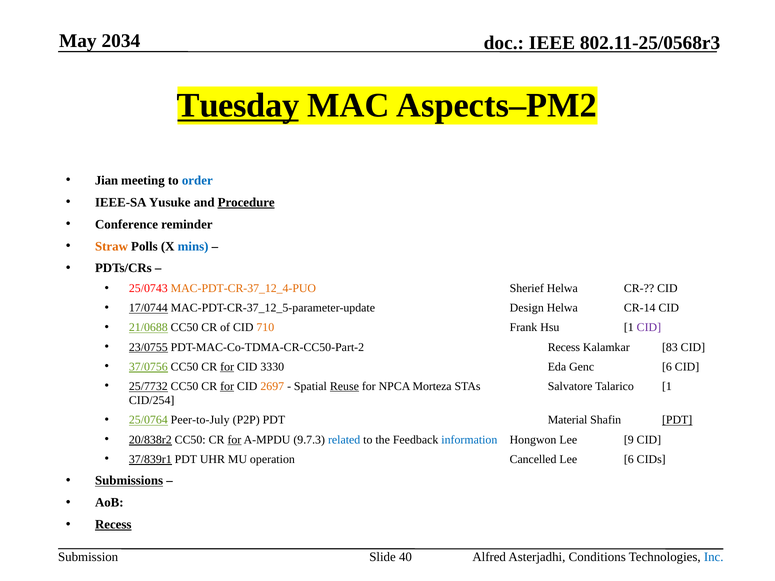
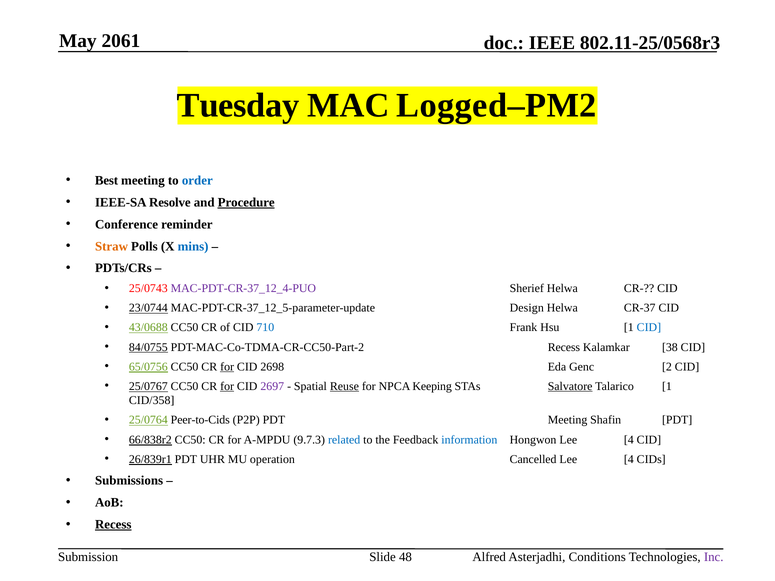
2034: 2034 -> 2061 (121, 41)
Tuesday underline: present -> none (238, 106)
Aspects–PM2: Aspects–PM2 -> Logged–PM2 (497, 106)
Jian: Jian -> Best (107, 180)
Yusuke: Yusuke -> Resolve (170, 202)
MAC-PDT-CR-37_12_4-PUO colour: orange -> purple (243, 288)
17/0744: 17/0744 -> 23/0744 (148, 308)
CR-14: CR-14 -> CR-37 (640, 308)
21/0688: 21/0688 -> 43/0688 (148, 328)
710 colour: orange -> blue (265, 328)
CID colour: purple -> blue (649, 328)
23/0755: 23/0755 -> 84/0755 (148, 347)
83: 83 -> 38 (670, 347)
37/0756: 37/0756 -> 65/0756 (148, 367)
3330: 3330 -> 2698 (272, 367)
Genc 6: 6 -> 2 (667, 367)
25/7732: 25/7732 -> 25/0767 (148, 386)
2697 colour: orange -> purple (272, 386)
Morteza: Morteza -> Keeping (432, 386)
Salvatore underline: none -> present (570, 386)
CID/254: CID/254 -> CID/358 (152, 401)
Peer-to-July: Peer-to-July -> Peer-to-Cids (200, 420)
PDT Material: Material -> Meeting (568, 420)
PDT underline: present -> none (677, 420)
20/838r2: 20/838r2 -> 66/838r2 (150, 440)
for underline: present -> none (234, 440)
Hongwon Lee 9: 9 -> 4 (629, 440)
37/839r1: 37/839r1 -> 26/839r1 (150, 459)
6: 6 -> 4 (629, 459)
Submissions underline: present -> none (129, 481)
40: 40 -> 48 (405, 557)
Inc colour: blue -> purple (714, 557)
